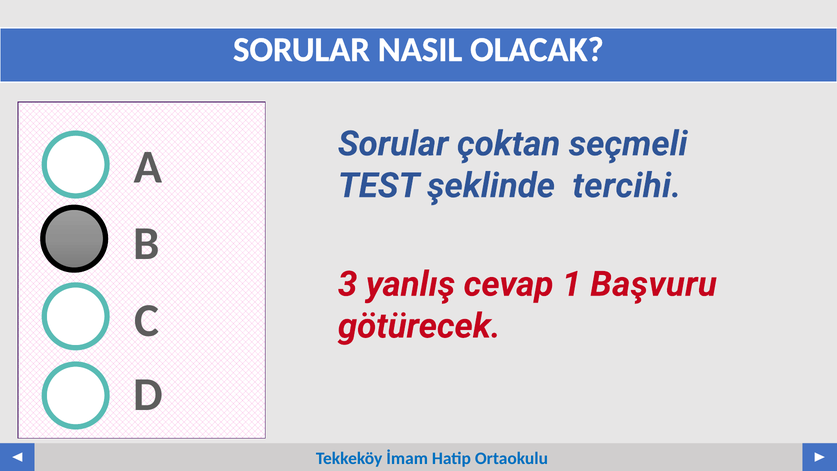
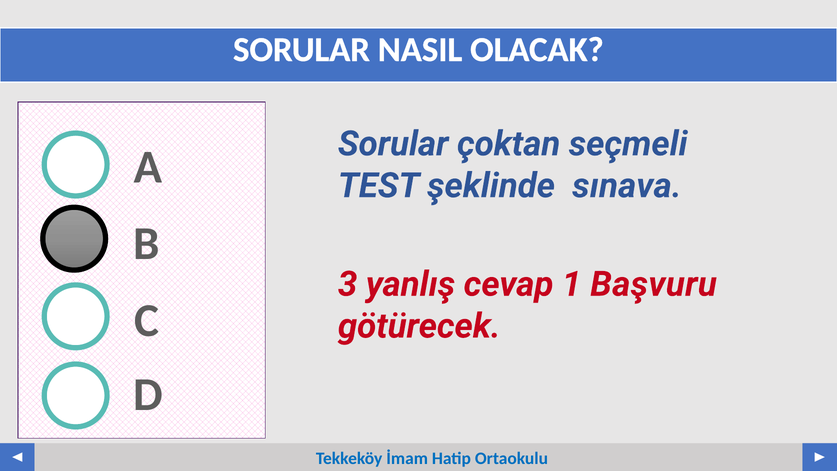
tercihi: tercihi -> sınava (627, 186)
